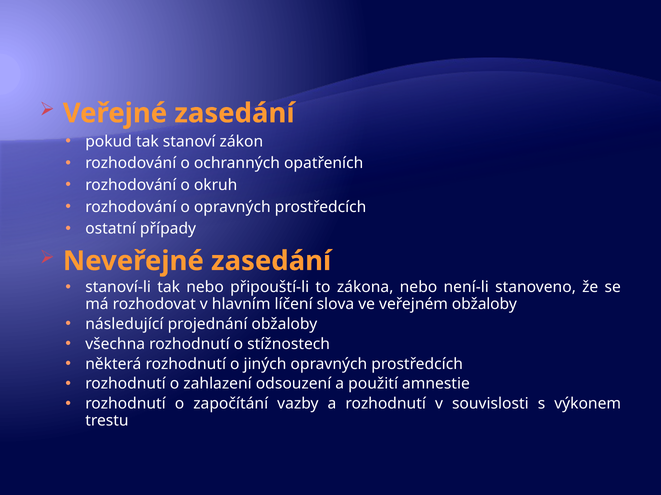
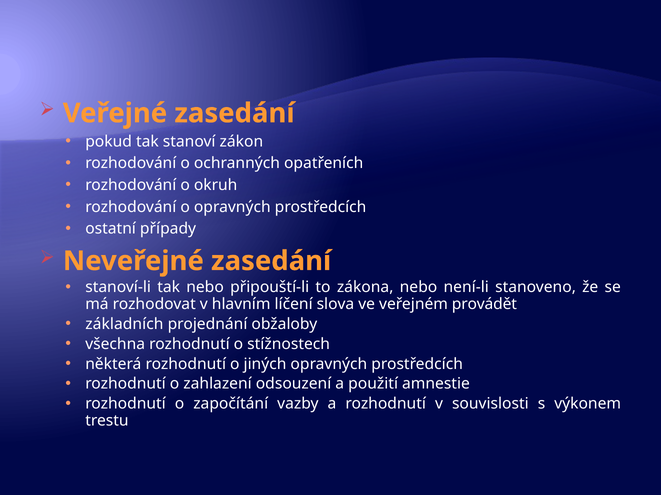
veřejném obžaloby: obžaloby -> provádět (484, 304)
následující: následující -> základních (124, 324)
